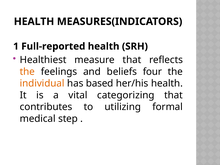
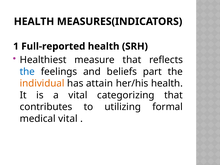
the colour: orange -> blue (27, 72)
four: four -> part (152, 72)
based: based -> attain (100, 83)
medical step: step -> vital (68, 119)
